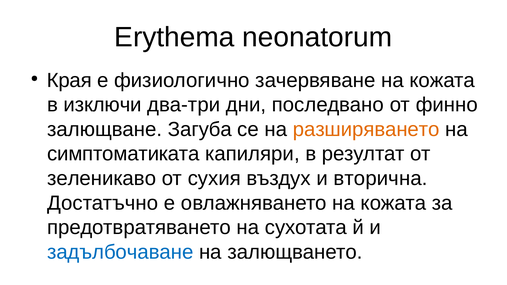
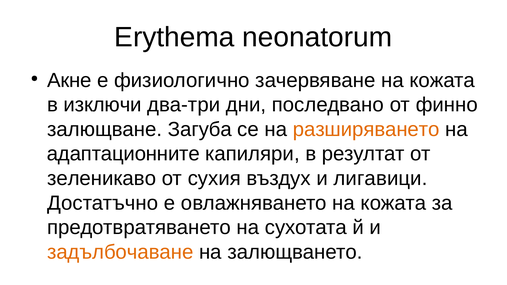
Края: Края -> Акне (69, 80)
симптоматиката: симптоматиката -> адаптационните (123, 154)
вторична: вторична -> лигавици (381, 179)
задълбочаване colour: blue -> orange (120, 252)
